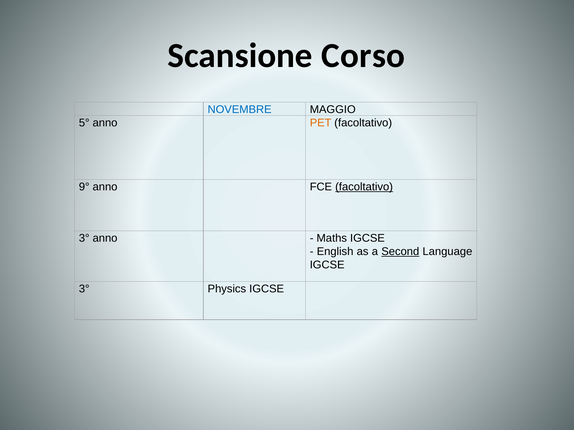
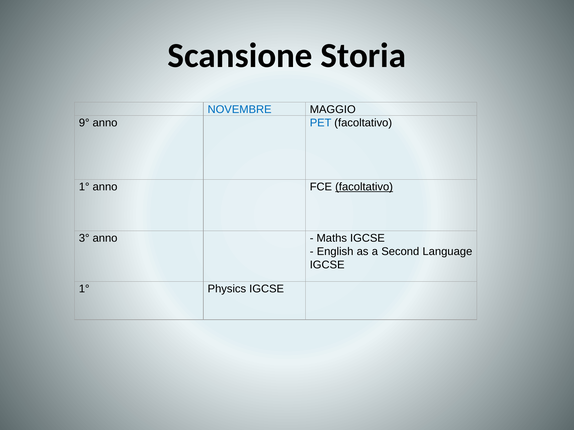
Corso: Corso -> Storia (363, 56)
5°: 5° -> 9° (84, 123)
PET colour: orange -> blue (321, 123)
9°: 9° -> 1° (84, 187)
Second underline: present -> none (400, 252)
3°: 3° -> 1° (84, 289)
